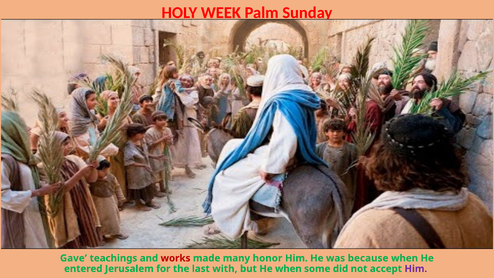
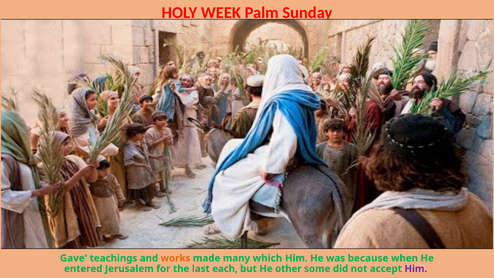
works colour: red -> orange (176, 258)
honor: honor -> which (267, 258)
with: with -> each (225, 269)
He when: when -> other (288, 269)
